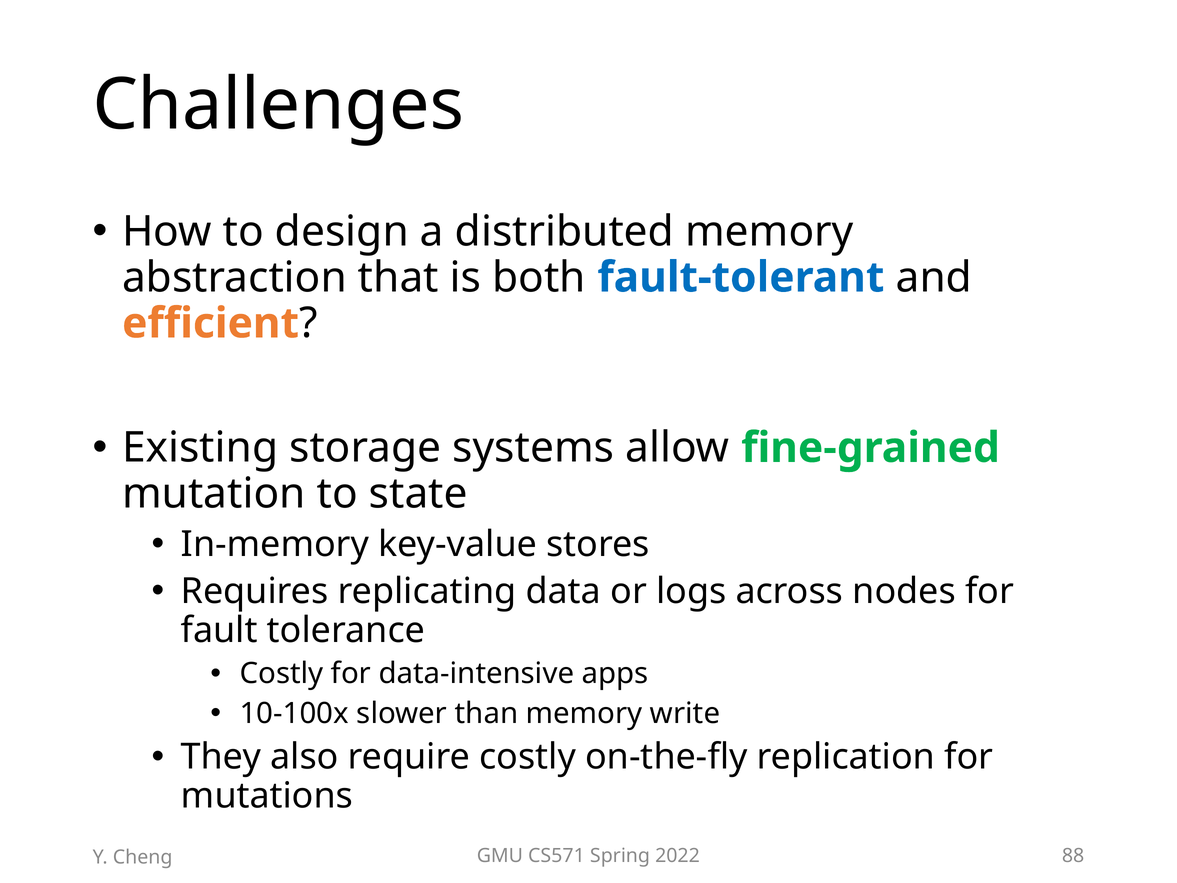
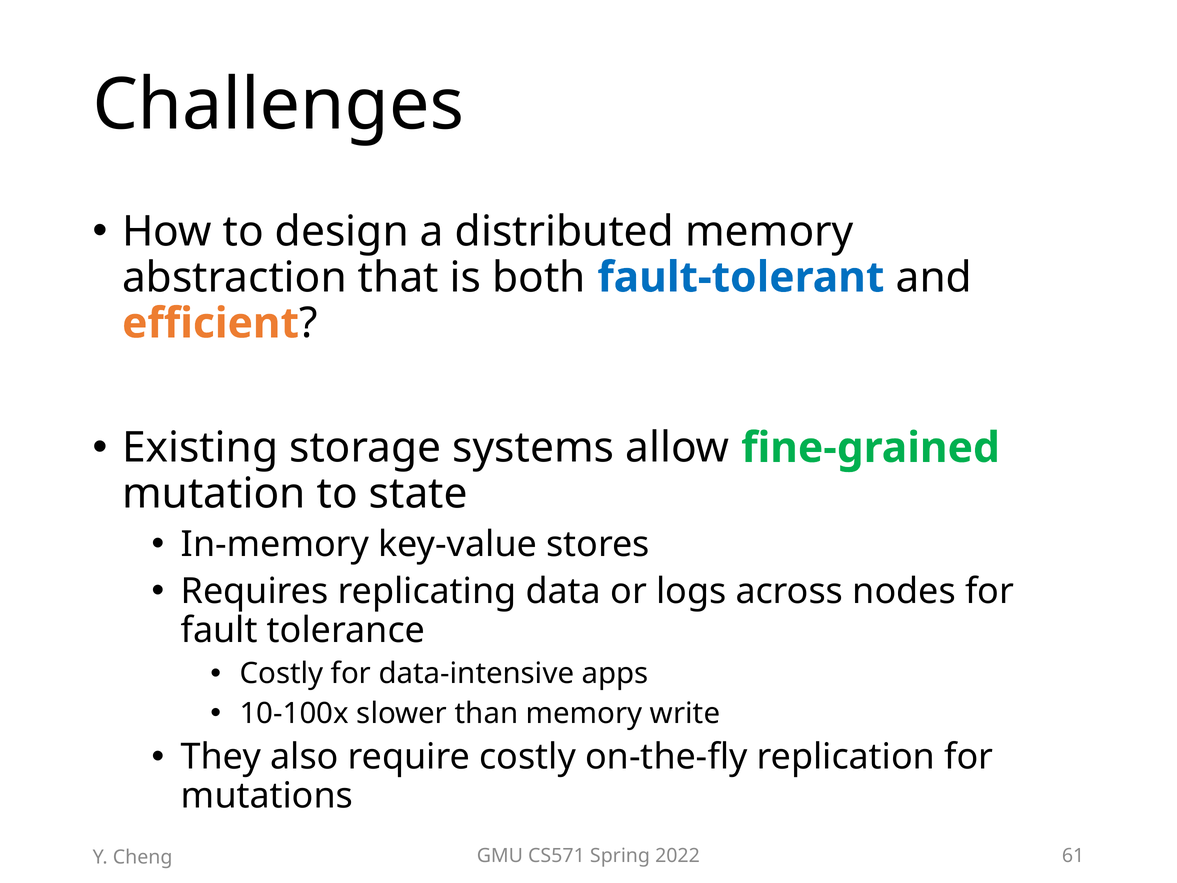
88: 88 -> 61 (1073, 855)
